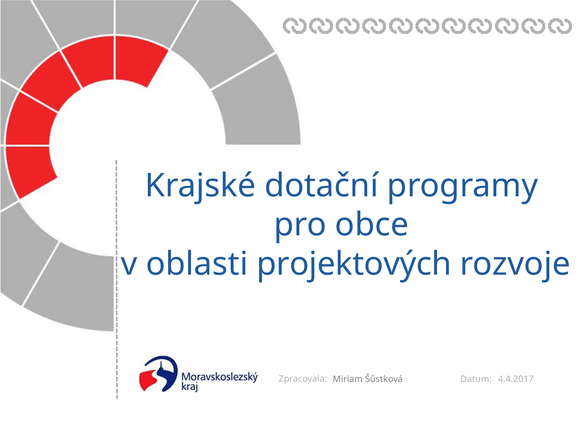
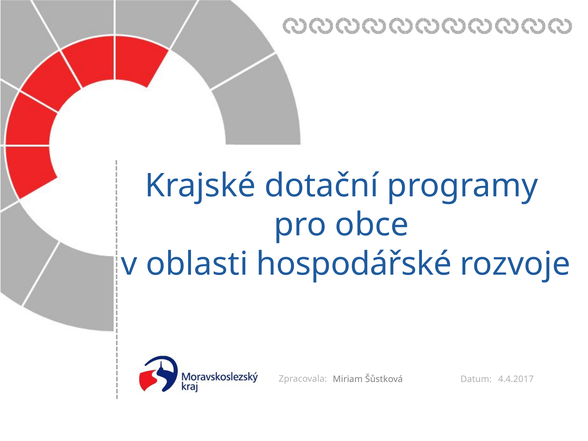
projektových: projektových -> hospodářské (354, 264)
